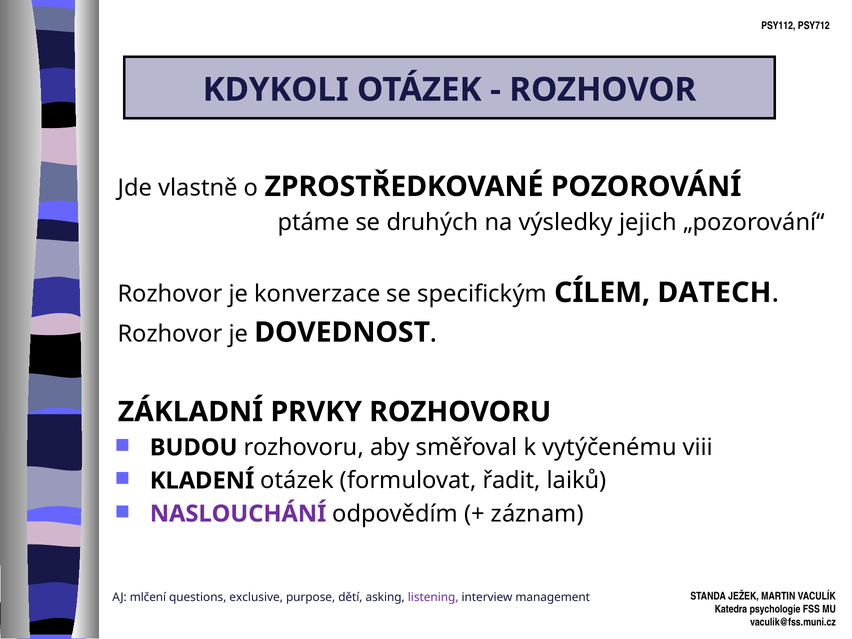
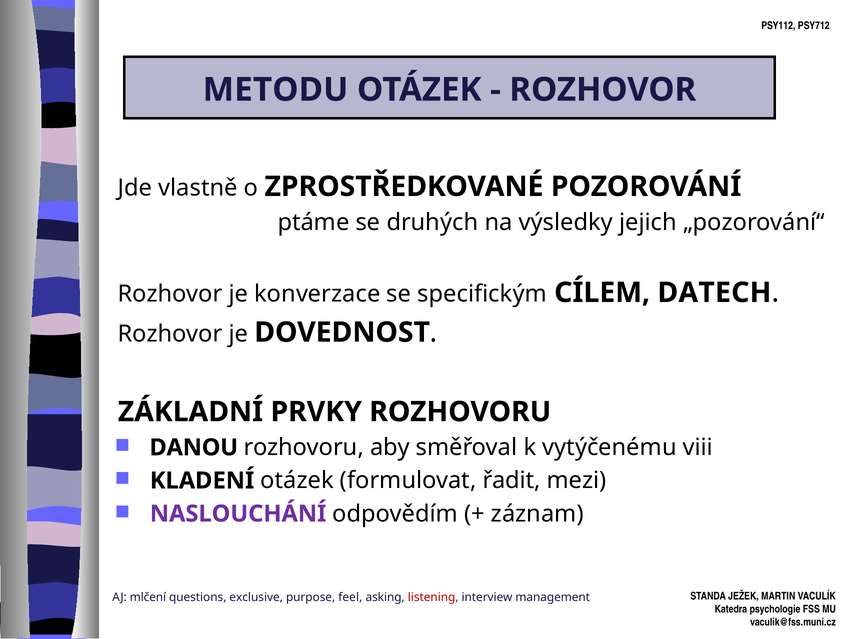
KDYKOLI: KDYKOLI -> METODU (276, 90)
BUDOU: BUDOU -> DANOU (194, 448)
laiků: laiků -> mezi (577, 481)
dětí: dětí -> feel (350, 598)
listening colour: purple -> red (433, 598)
